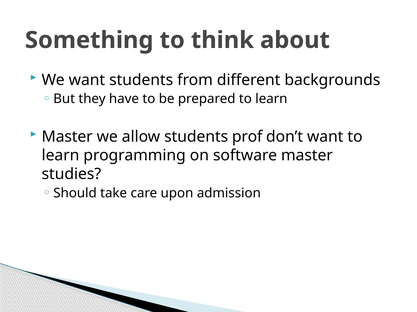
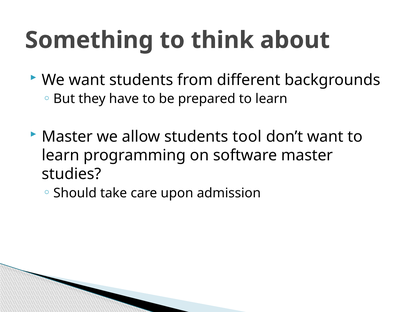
prof: prof -> tool (247, 137)
